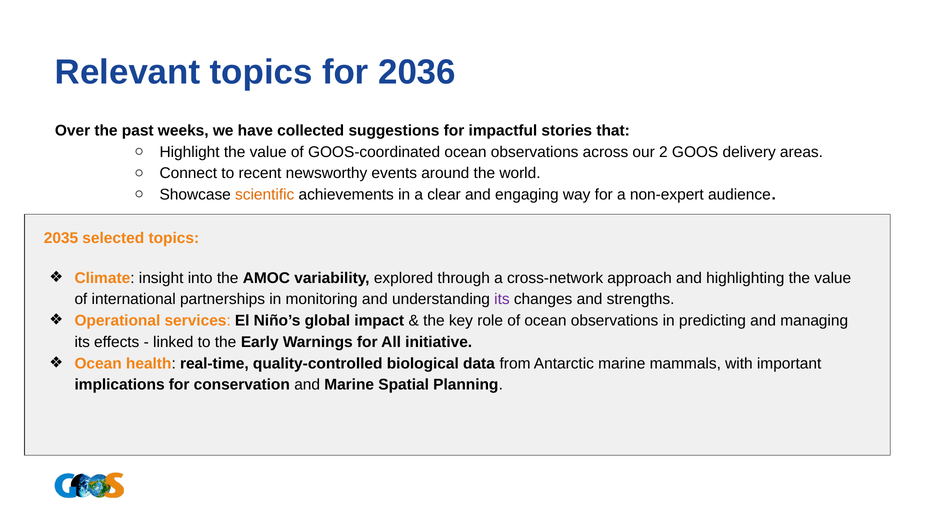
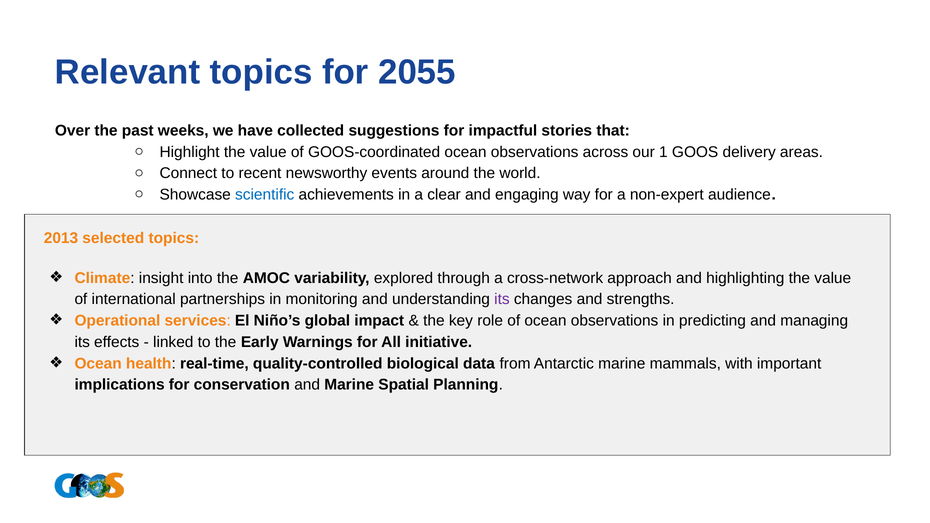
2036: 2036 -> 2055 (417, 72)
2: 2 -> 1 (663, 152)
scientific colour: orange -> blue (265, 195)
2035: 2035 -> 2013 (61, 238)
